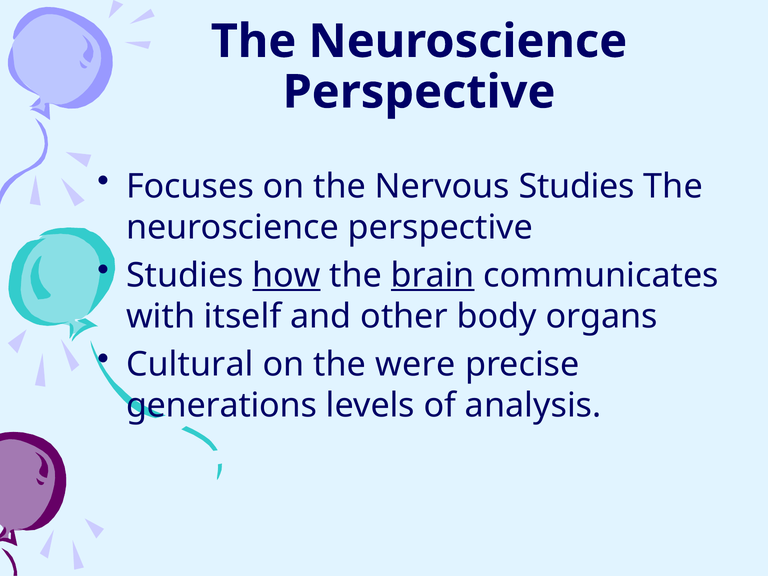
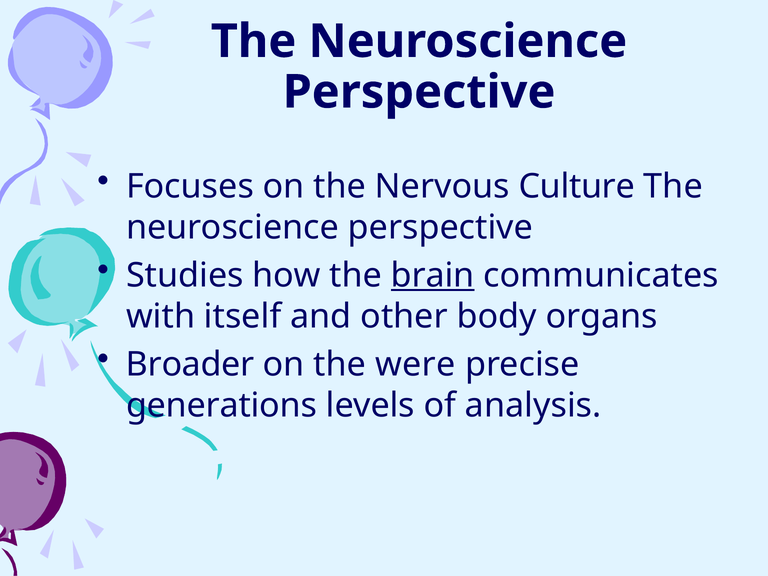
Nervous Studies: Studies -> Culture (577, 187)
how underline: present -> none (287, 275)
Cultural: Cultural -> Broader (190, 364)
